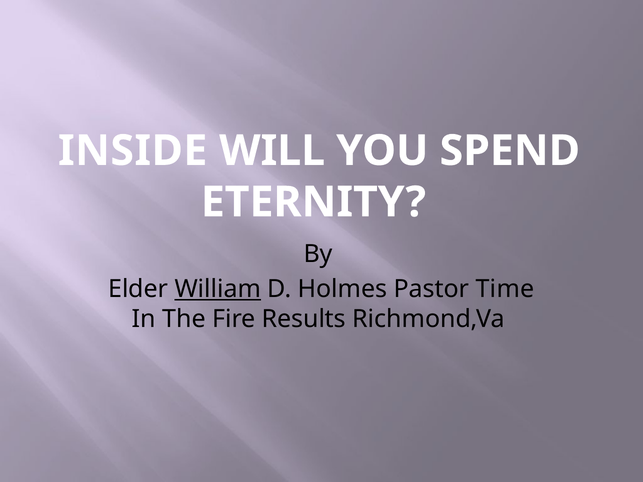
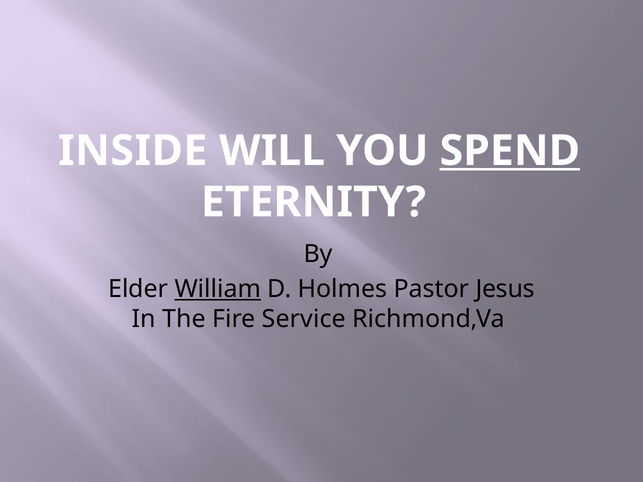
SPEND underline: none -> present (510, 151)
Time: Time -> Jesus (505, 289)
Results: Results -> Service (304, 319)
